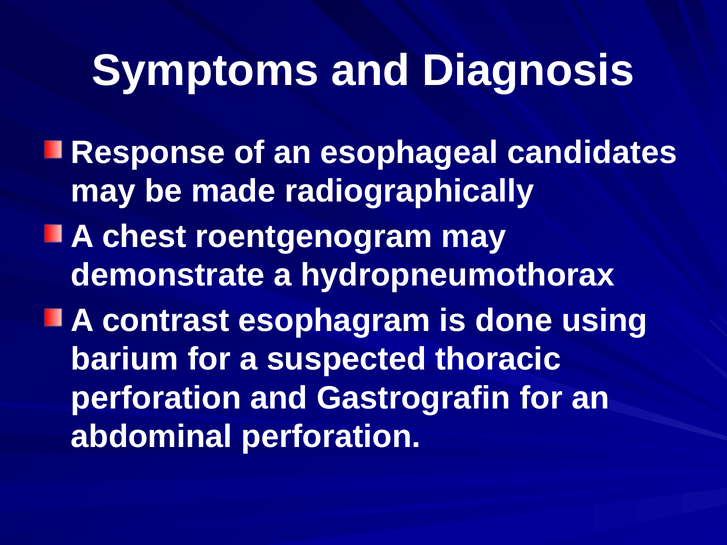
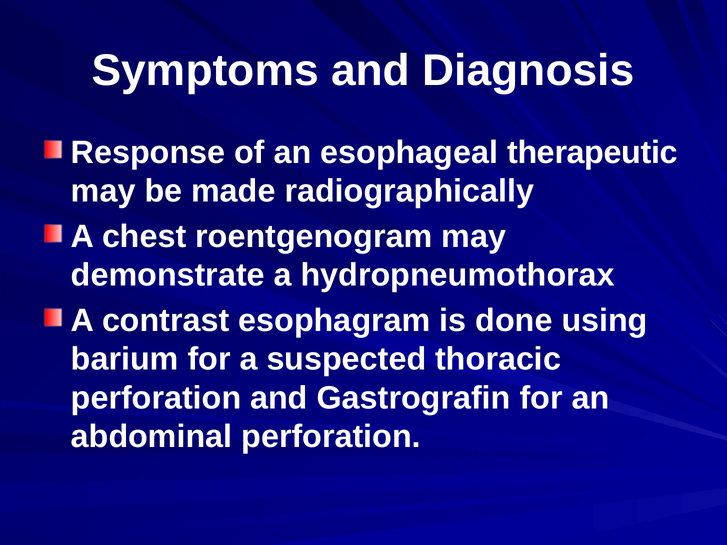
candidates: candidates -> therapeutic (592, 153)
